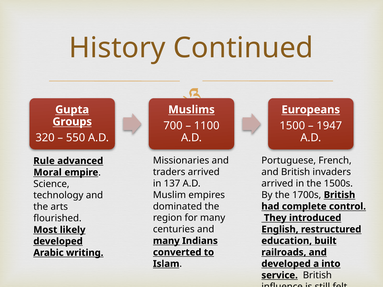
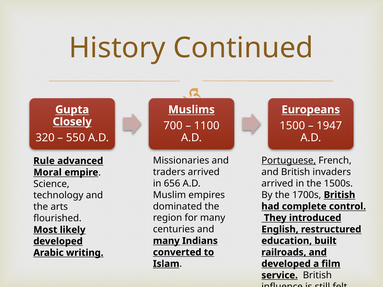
Groups: Groups -> Closely (72, 122)
Portuguese underline: none -> present (289, 161)
137: 137 -> 656 (172, 184)
into: into -> film (331, 264)
